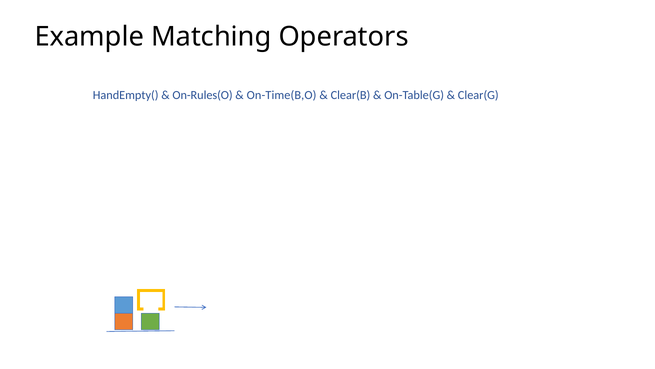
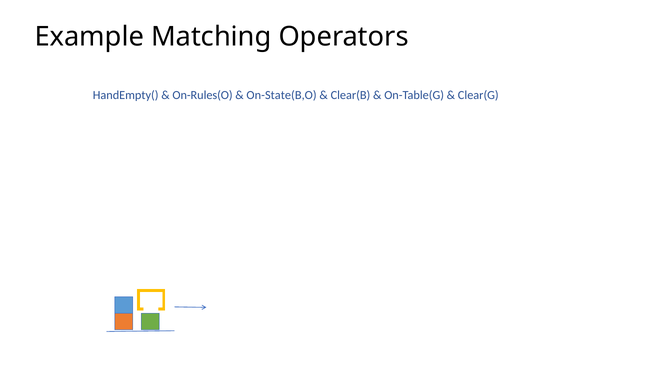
On-Time(B,O: On-Time(B,O -> On-State(B,O (282, 95)
